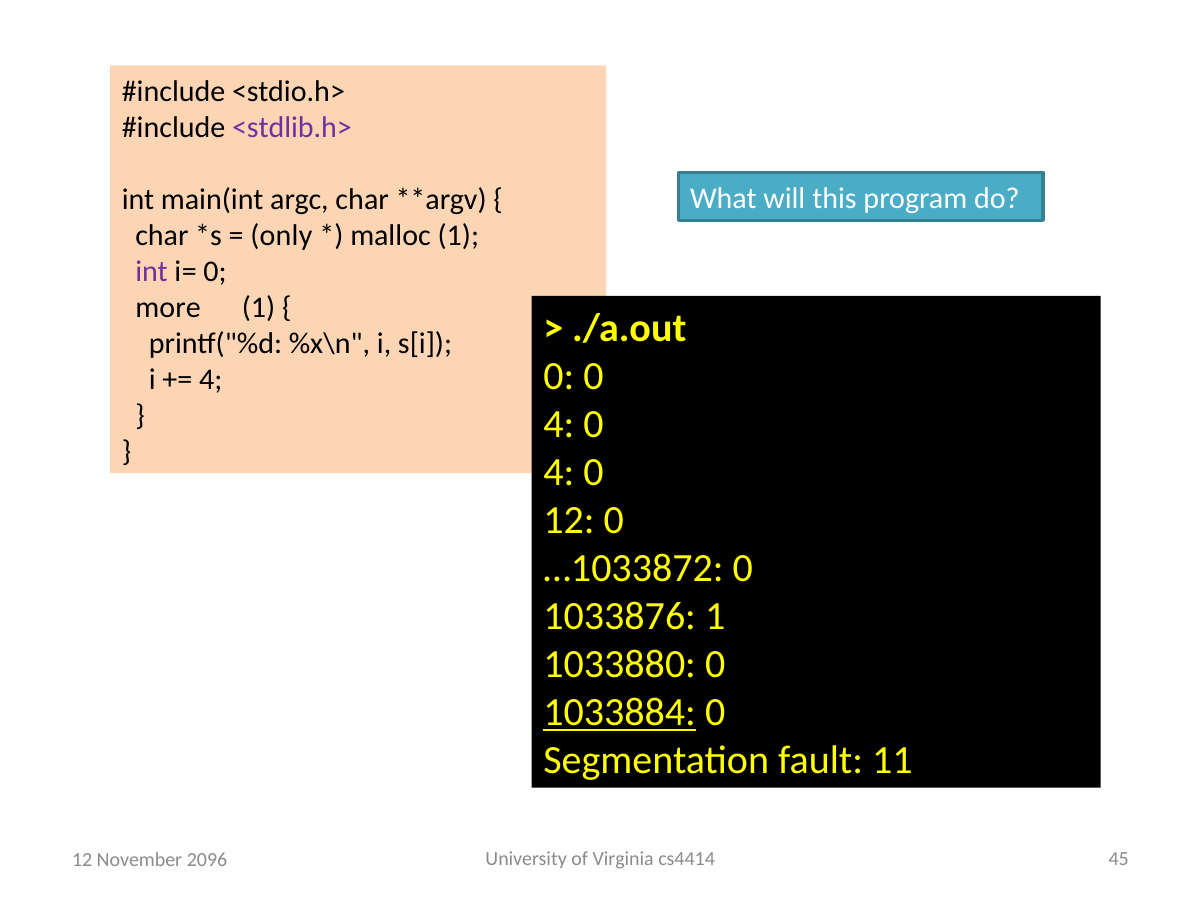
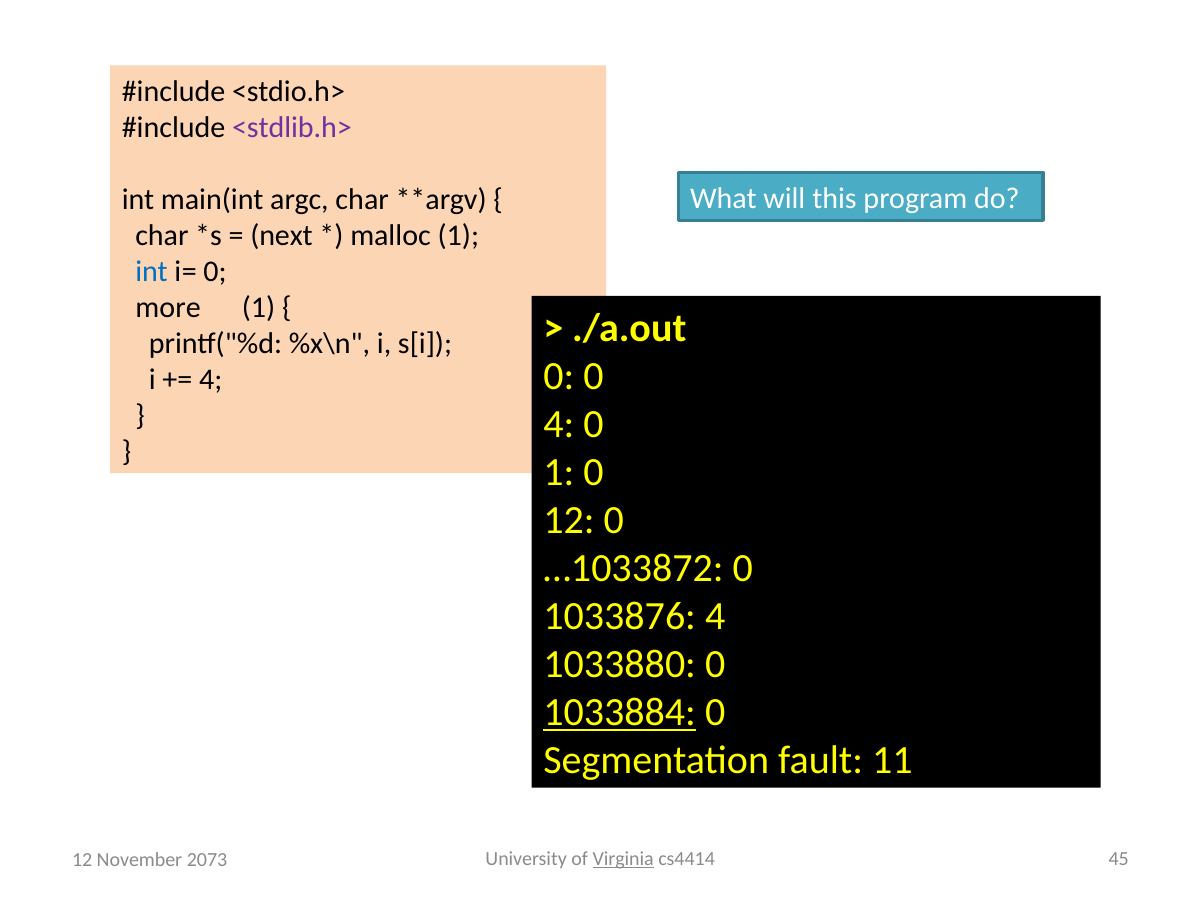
only: only -> next (282, 236)
int colour: purple -> blue (151, 272)
4: 4 -> 1 (559, 473)
1033876 1: 1 -> 4 (715, 617)
Virginia underline: none -> present (623, 860)
2096: 2096 -> 2073 (207, 860)
